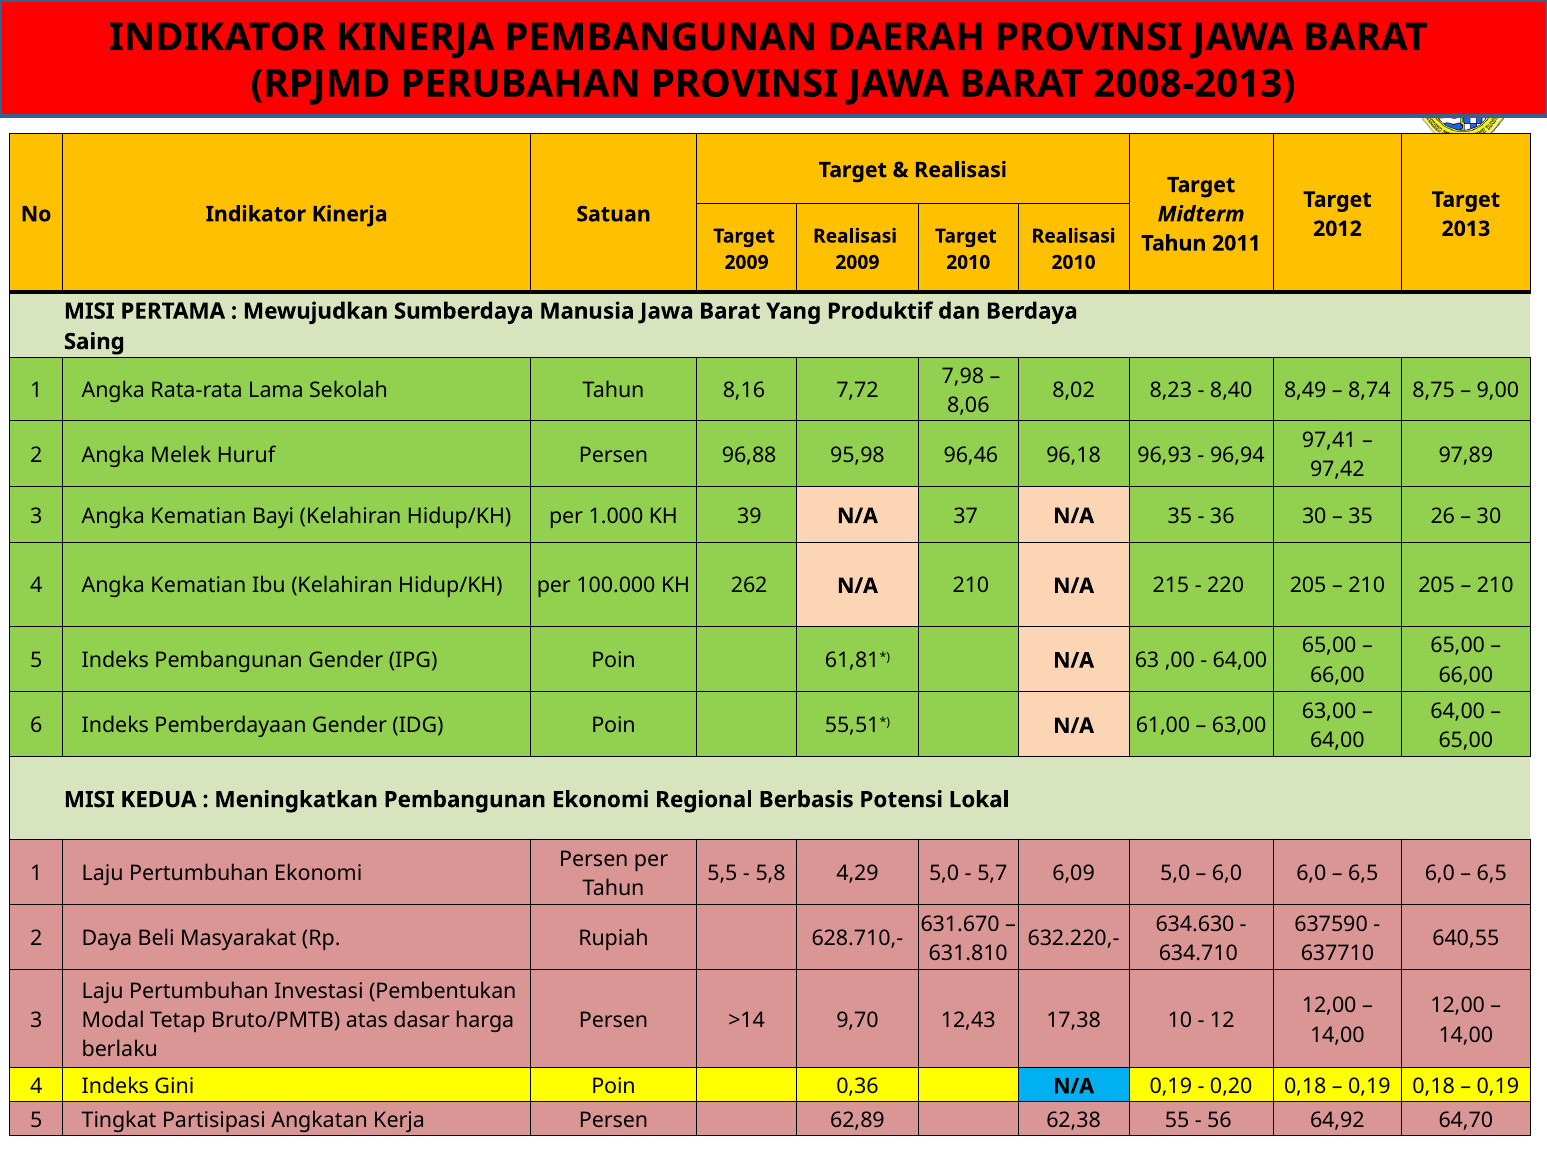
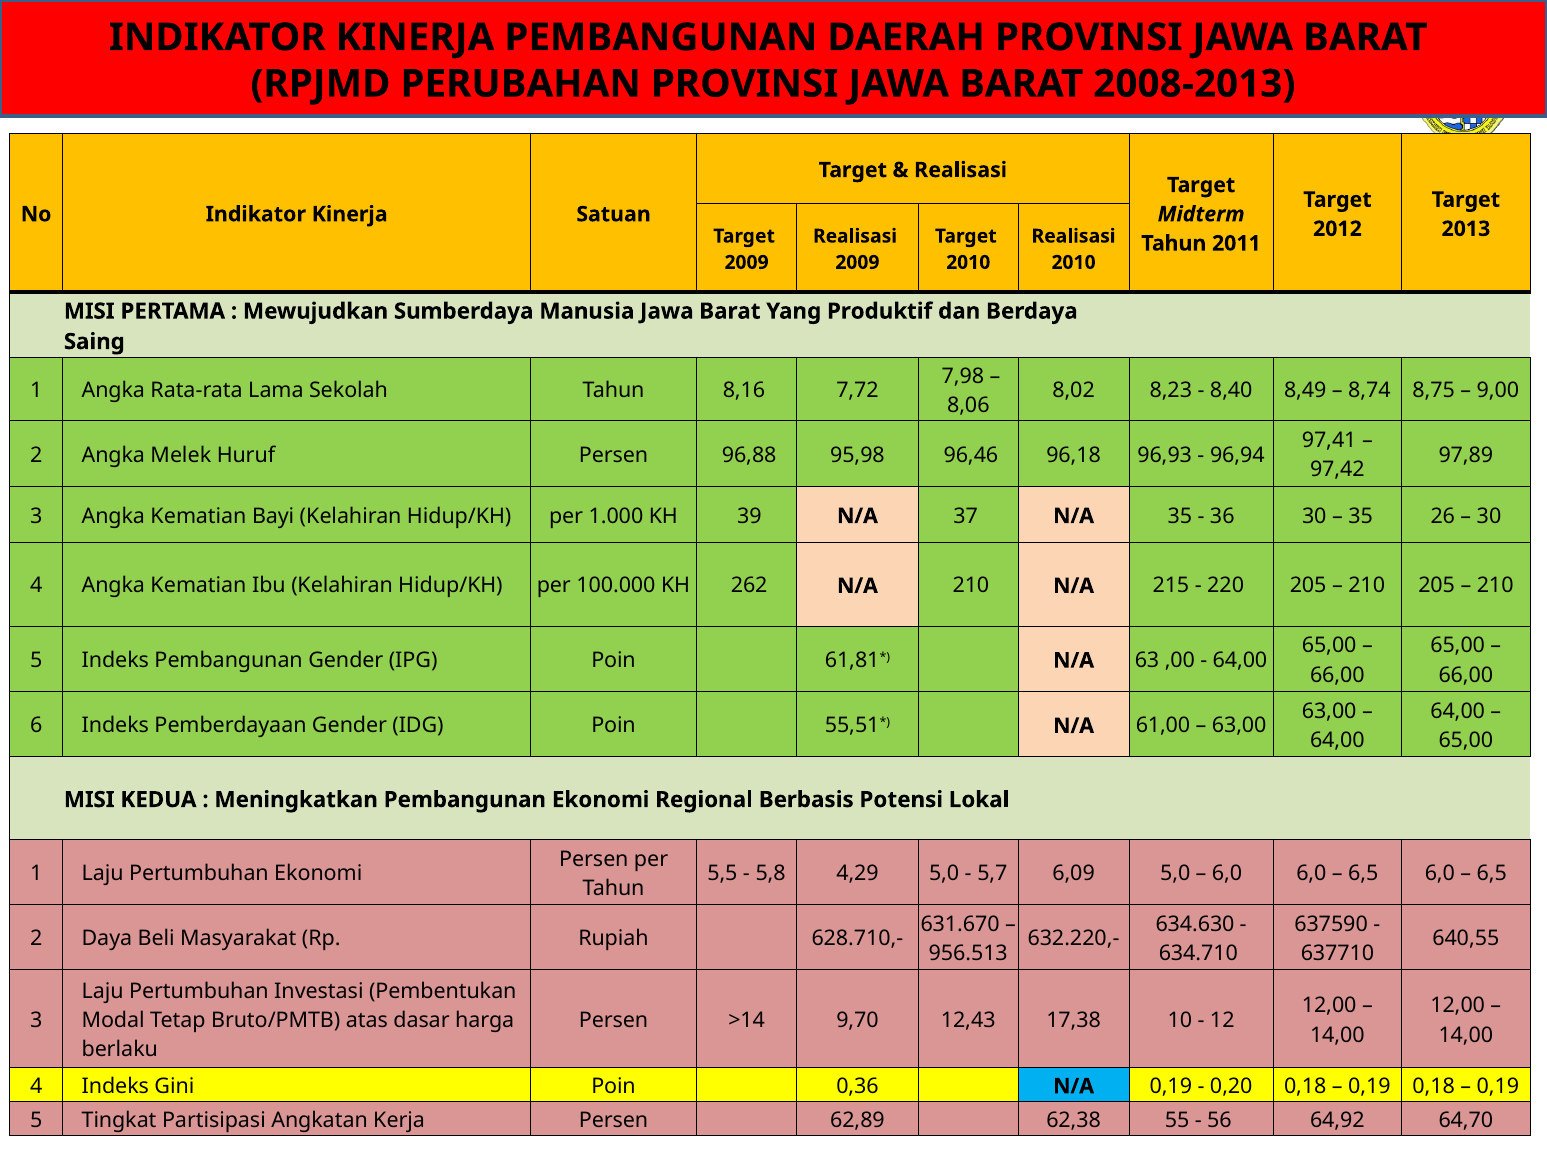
631.810: 631.810 -> 956.513 (968, 954)
